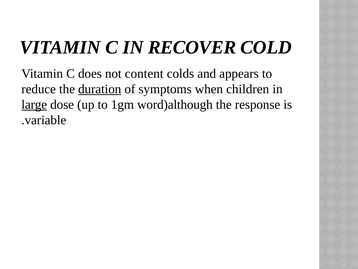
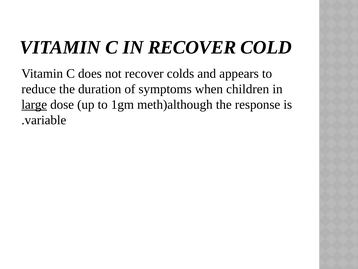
not content: content -> recover (144, 73)
duration underline: present -> none (100, 89)
word)although: word)although -> meth)although (175, 104)
